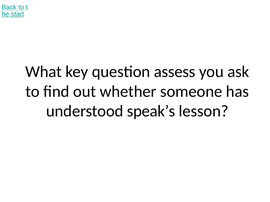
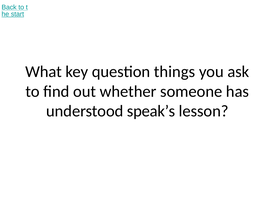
assess: assess -> things (175, 72)
